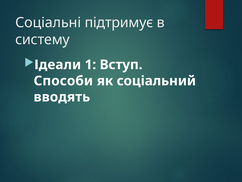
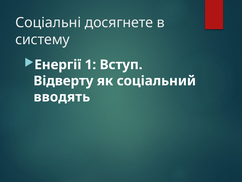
підтримує: підтримує -> досягнете (119, 23)
Ідеали: Ідеали -> Енергії (58, 65)
Способи: Способи -> Відверту (63, 81)
